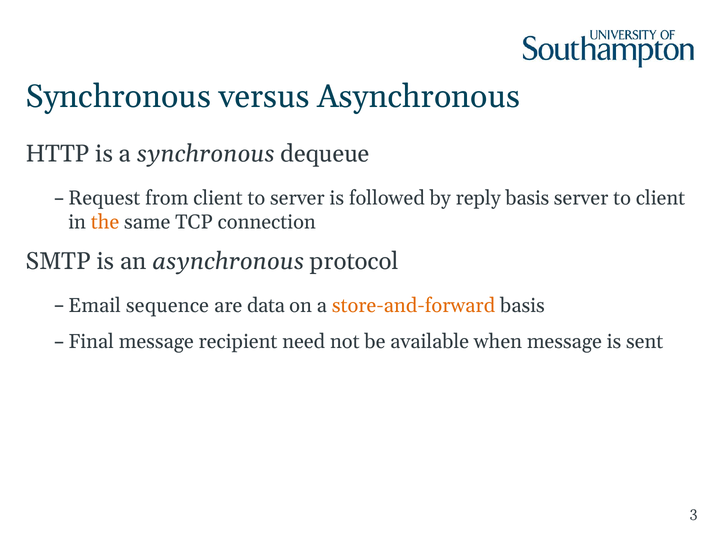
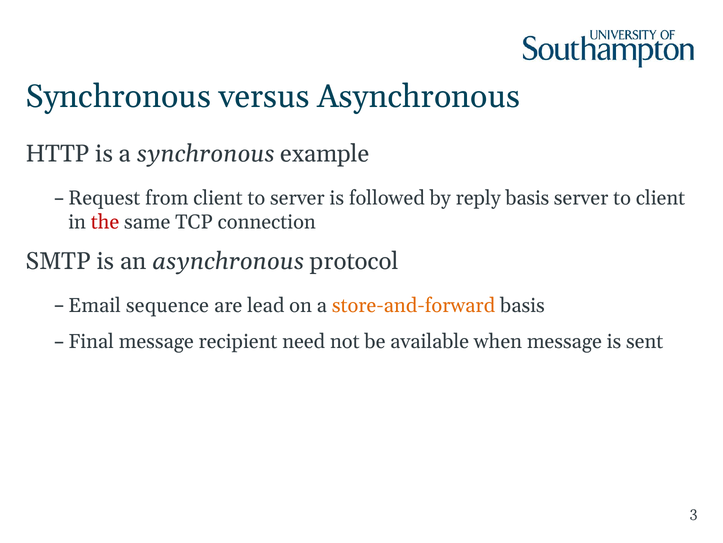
dequeue: dequeue -> example (325, 154)
the colour: orange -> red (105, 222)
data: data -> lead (266, 305)
